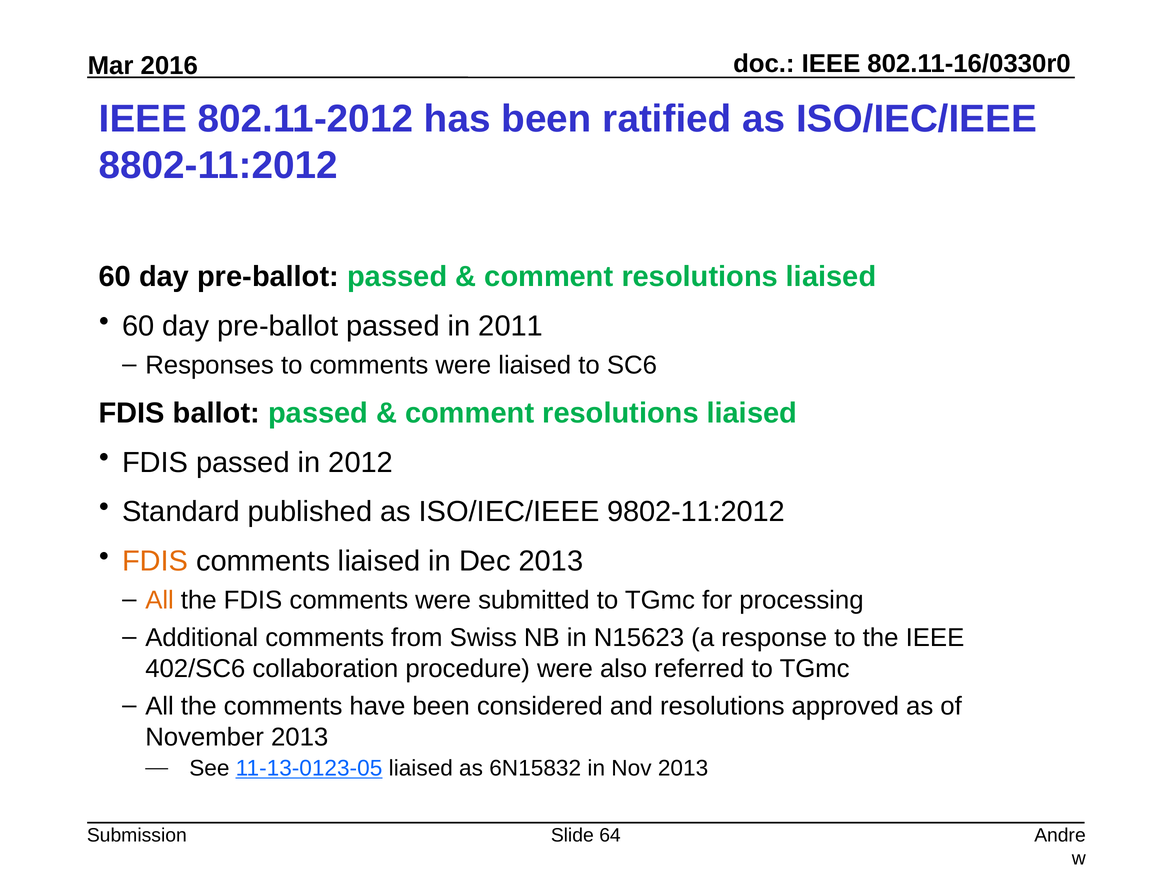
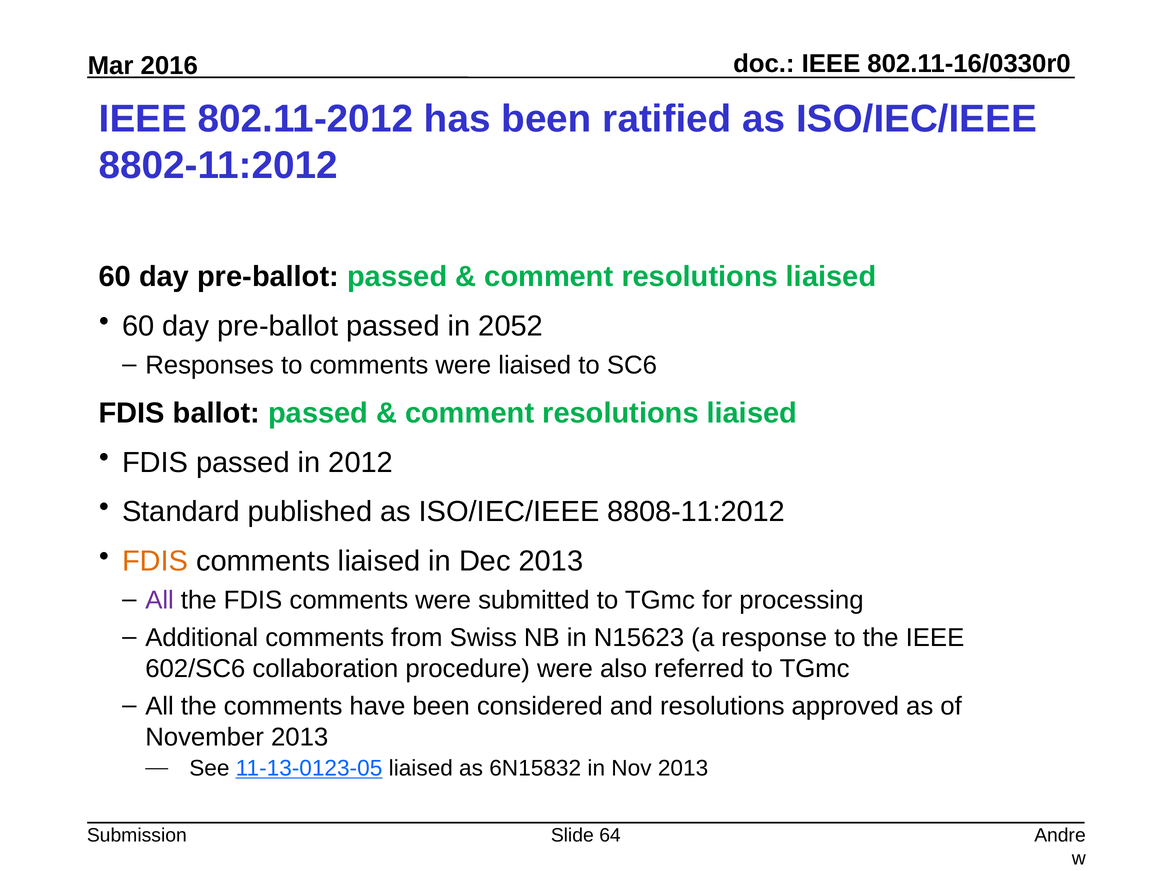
2011: 2011 -> 2052 (511, 326)
9802-11:2012: 9802-11:2012 -> 8808-11:2012 (696, 512)
All colour: orange -> purple (160, 601)
402/SC6: 402/SC6 -> 602/SC6 (195, 669)
